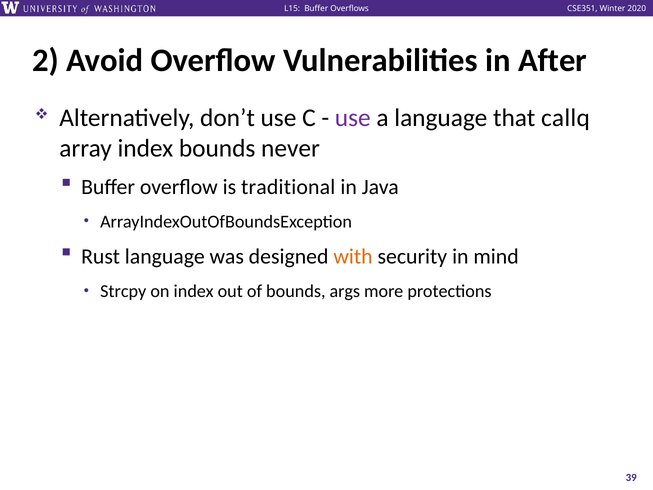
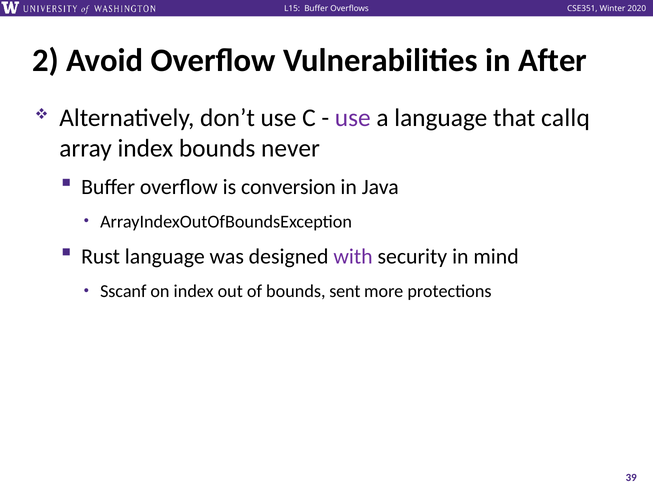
traditional: traditional -> conversion (288, 187)
with colour: orange -> purple (353, 257)
Strcpy: Strcpy -> Sscanf (123, 291)
args: args -> sent (345, 291)
